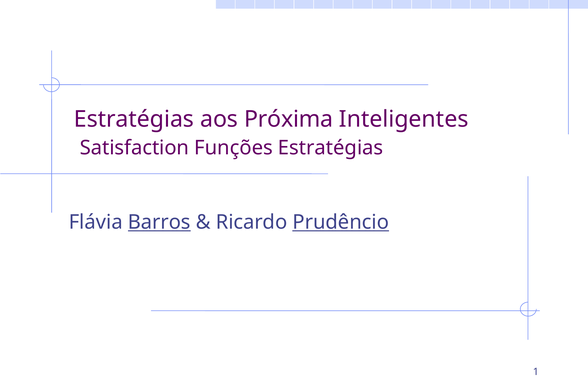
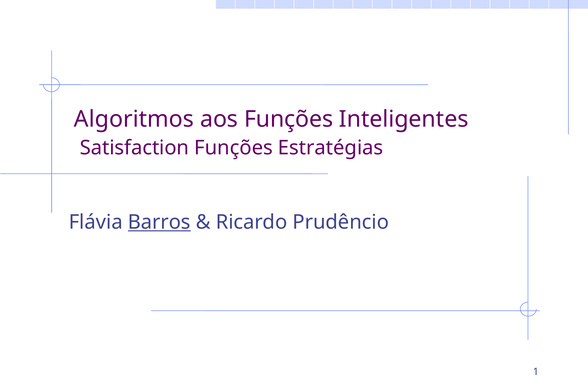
Estratégias: Estratégias -> Algoritmos (134, 119)
aos Próxima: Próxima -> Funções (289, 119)
Prudêncio underline: present -> none (341, 222)
